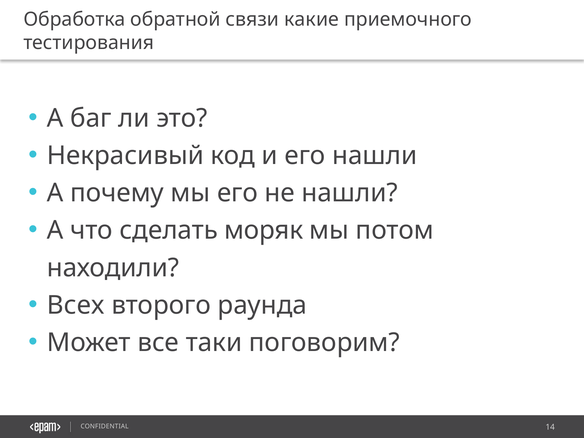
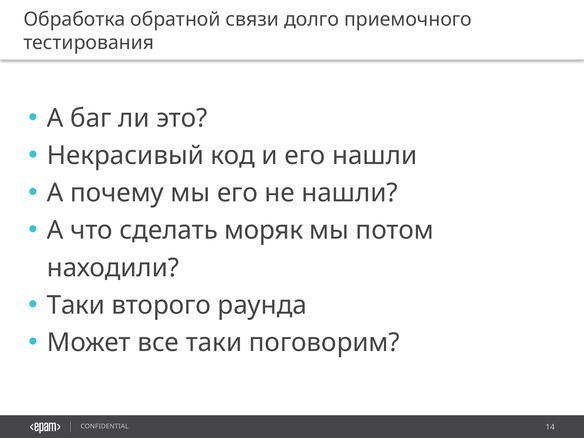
какие: какие -> долго (312, 19)
Всех: Всех -> Таки (76, 305)
